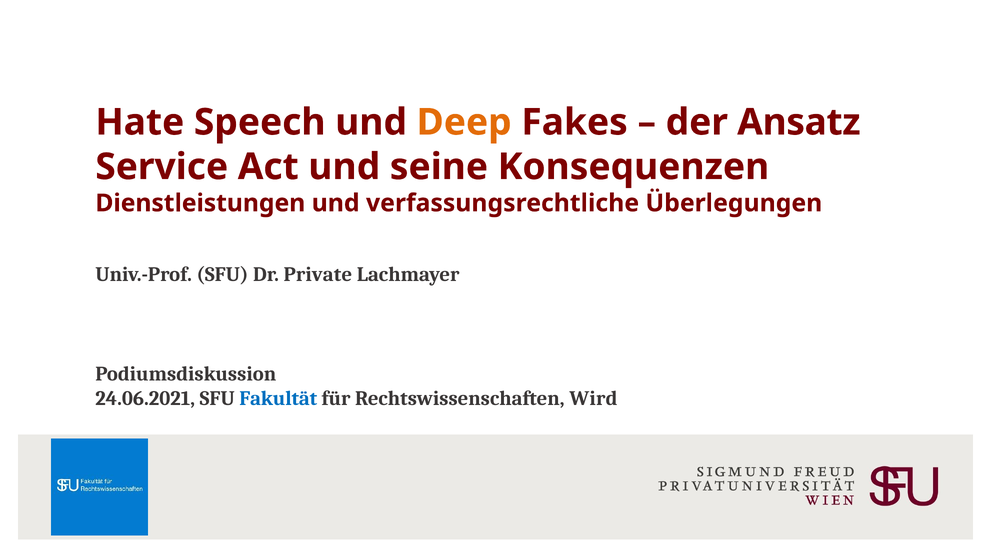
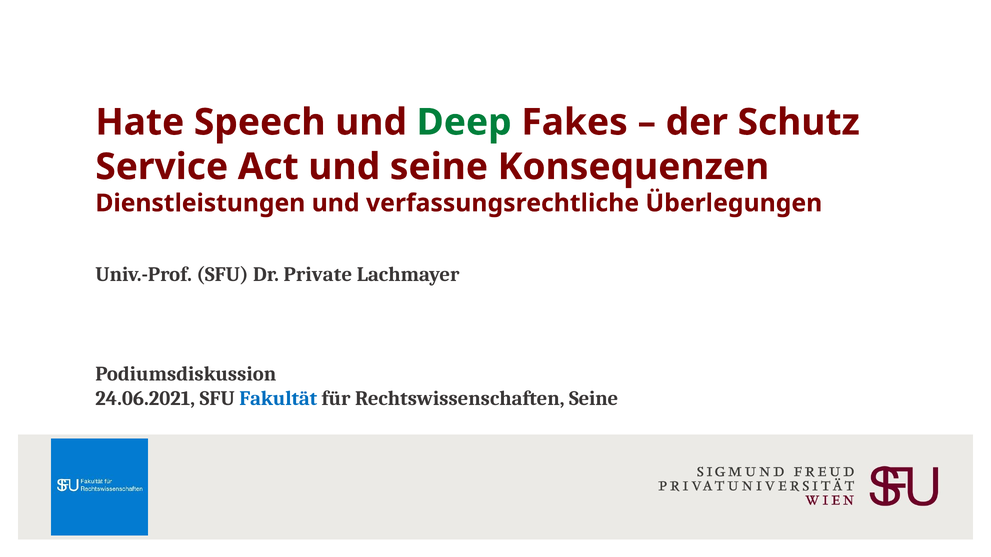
Deep colour: orange -> green (464, 122)
Ansatz: Ansatz -> Schutz (799, 122)
Rechtswissenschaften Wird: Wird -> Seine (594, 399)
